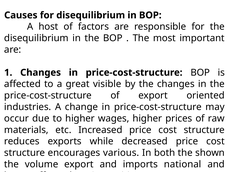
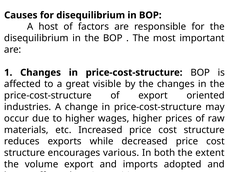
shown: shown -> extent (210, 153)
national: national -> adopted (183, 164)
